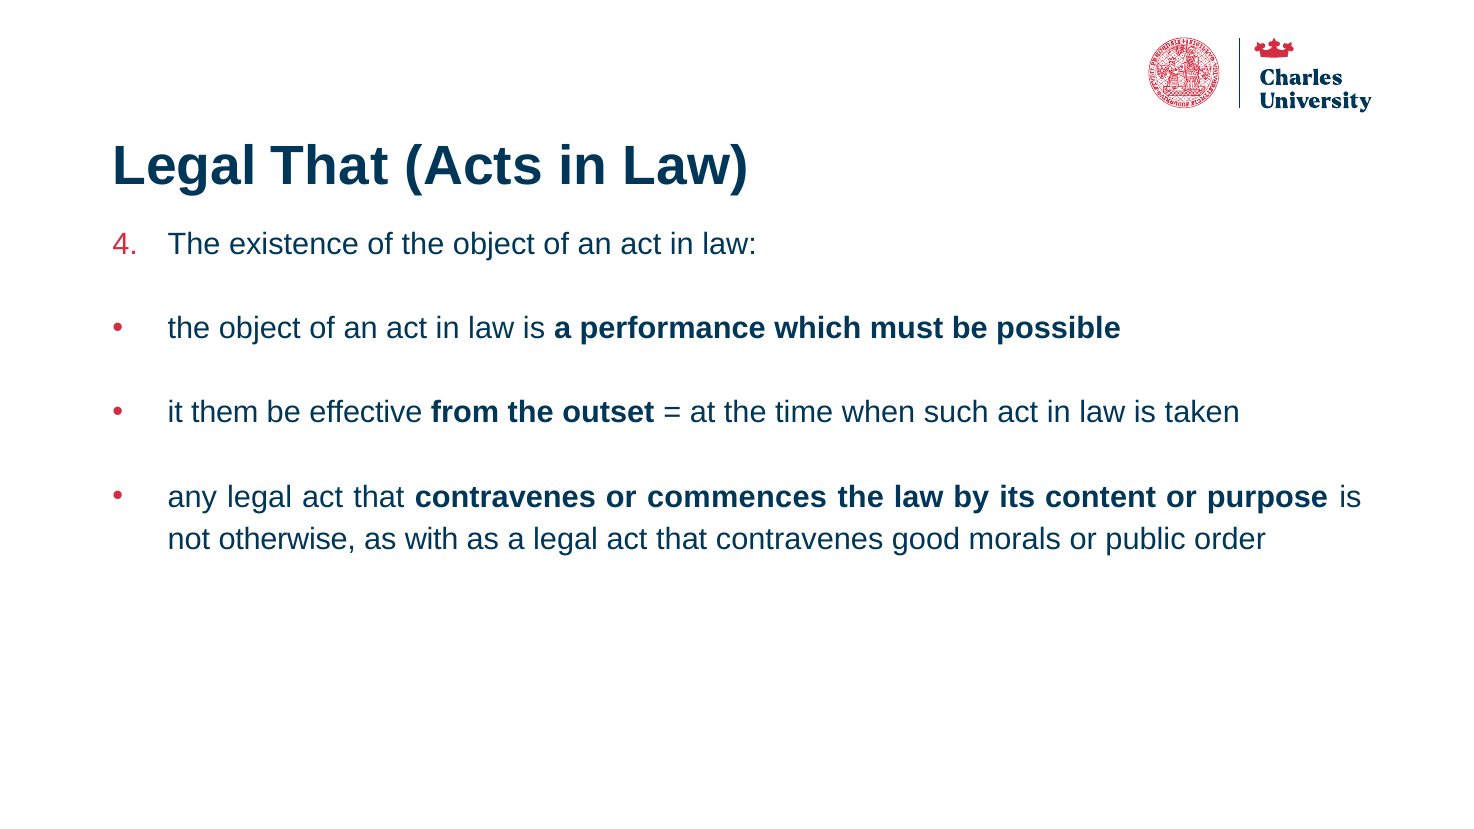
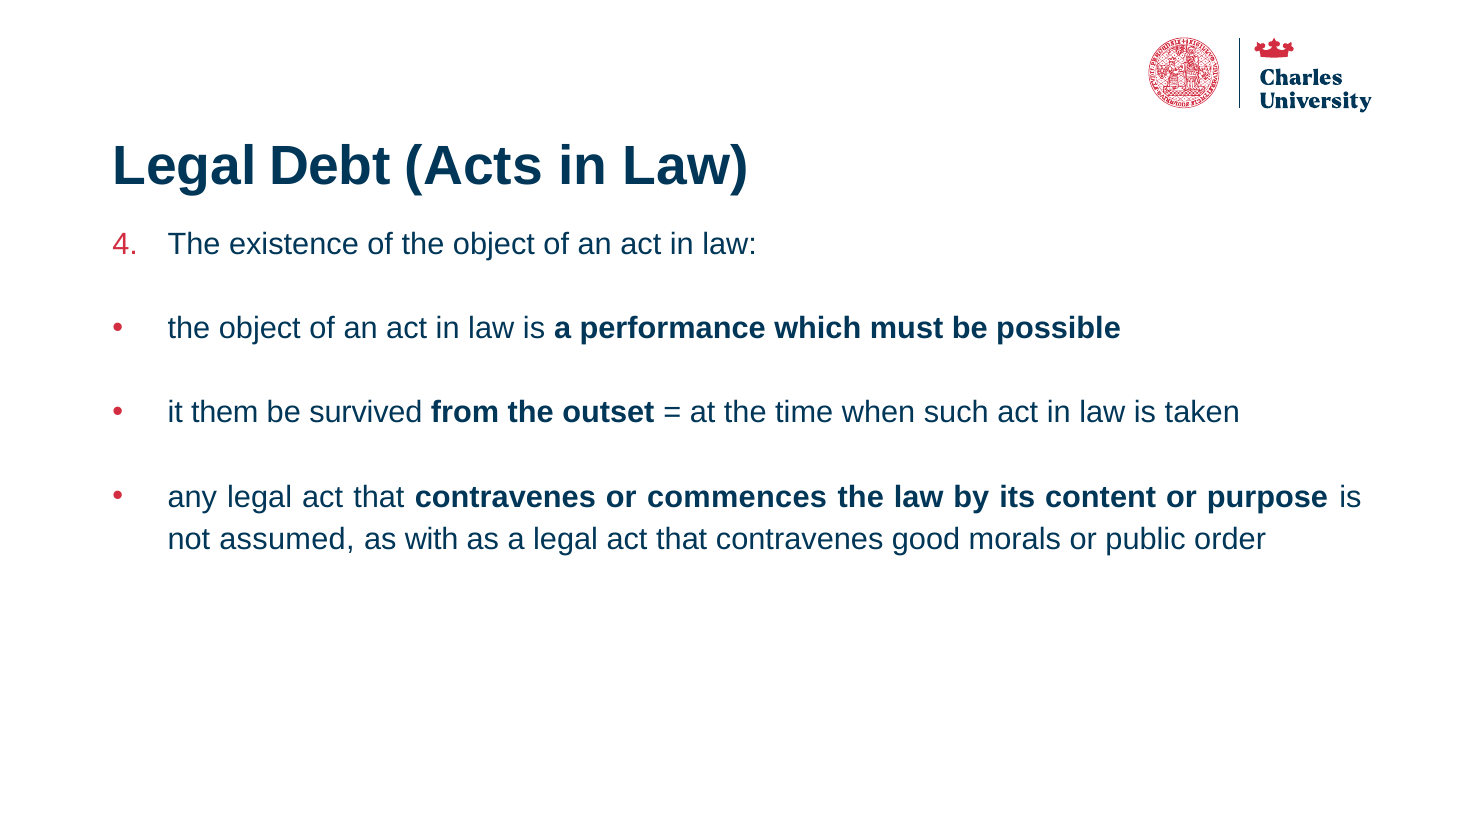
Legal That: That -> Debt (330, 166)
effective: effective -> survived (366, 413)
otherwise: otherwise -> assumed (287, 539)
